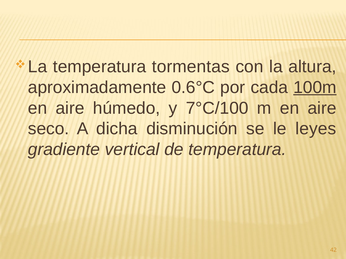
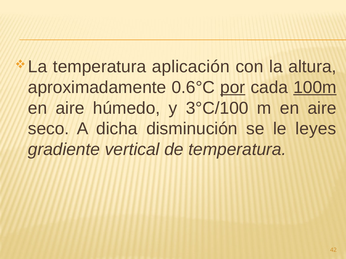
tormentas: tormentas -> aplicación (191, 67)
por underline: none -> present (233, 88)
7°C/100: 7°C/100 -> 3°C/100 (217, 108)
